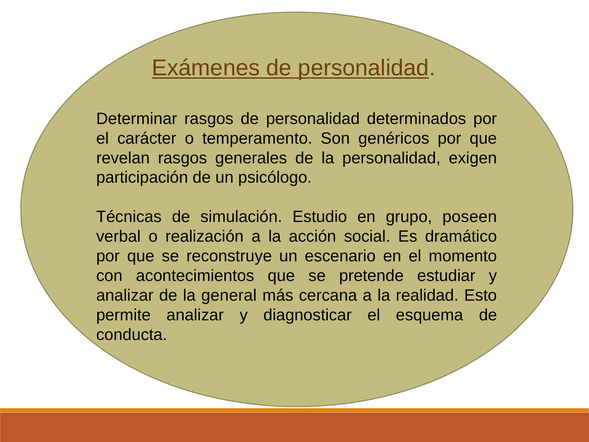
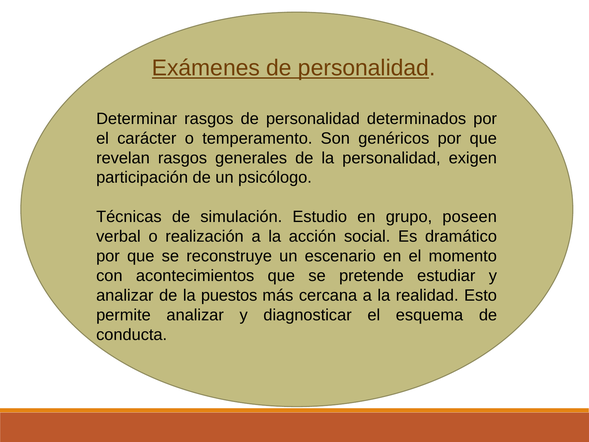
general: general -> puestos (229, 295)
